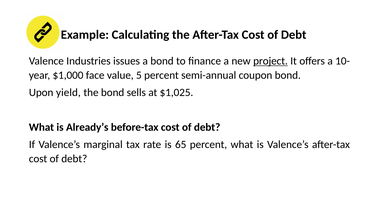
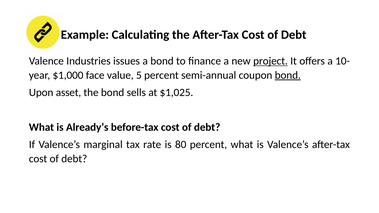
bond underline: none -> present (288, 75)
yield: yield -> asset (68, 93)
65: 65 -> 80 (181, 145)
